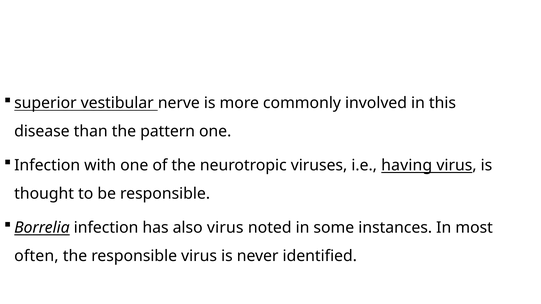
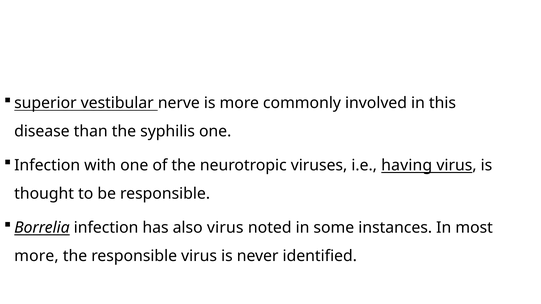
pattern: pattern -> syphilis (168, 131)
often: often -> more (36, 256)
